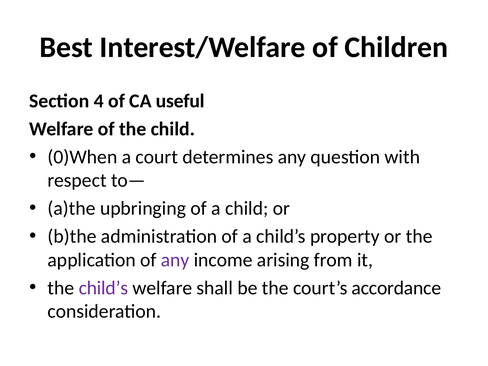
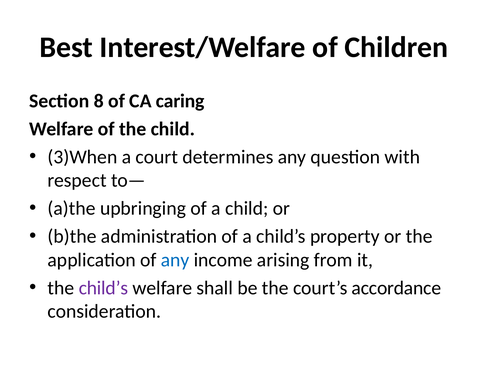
4: 4 -> 8 (99, 101)
useful: useful -> caring (180, 101)
0)When: 0)When -> 3)When (82, 157)
any colour: purple -> blue (175, 260)
